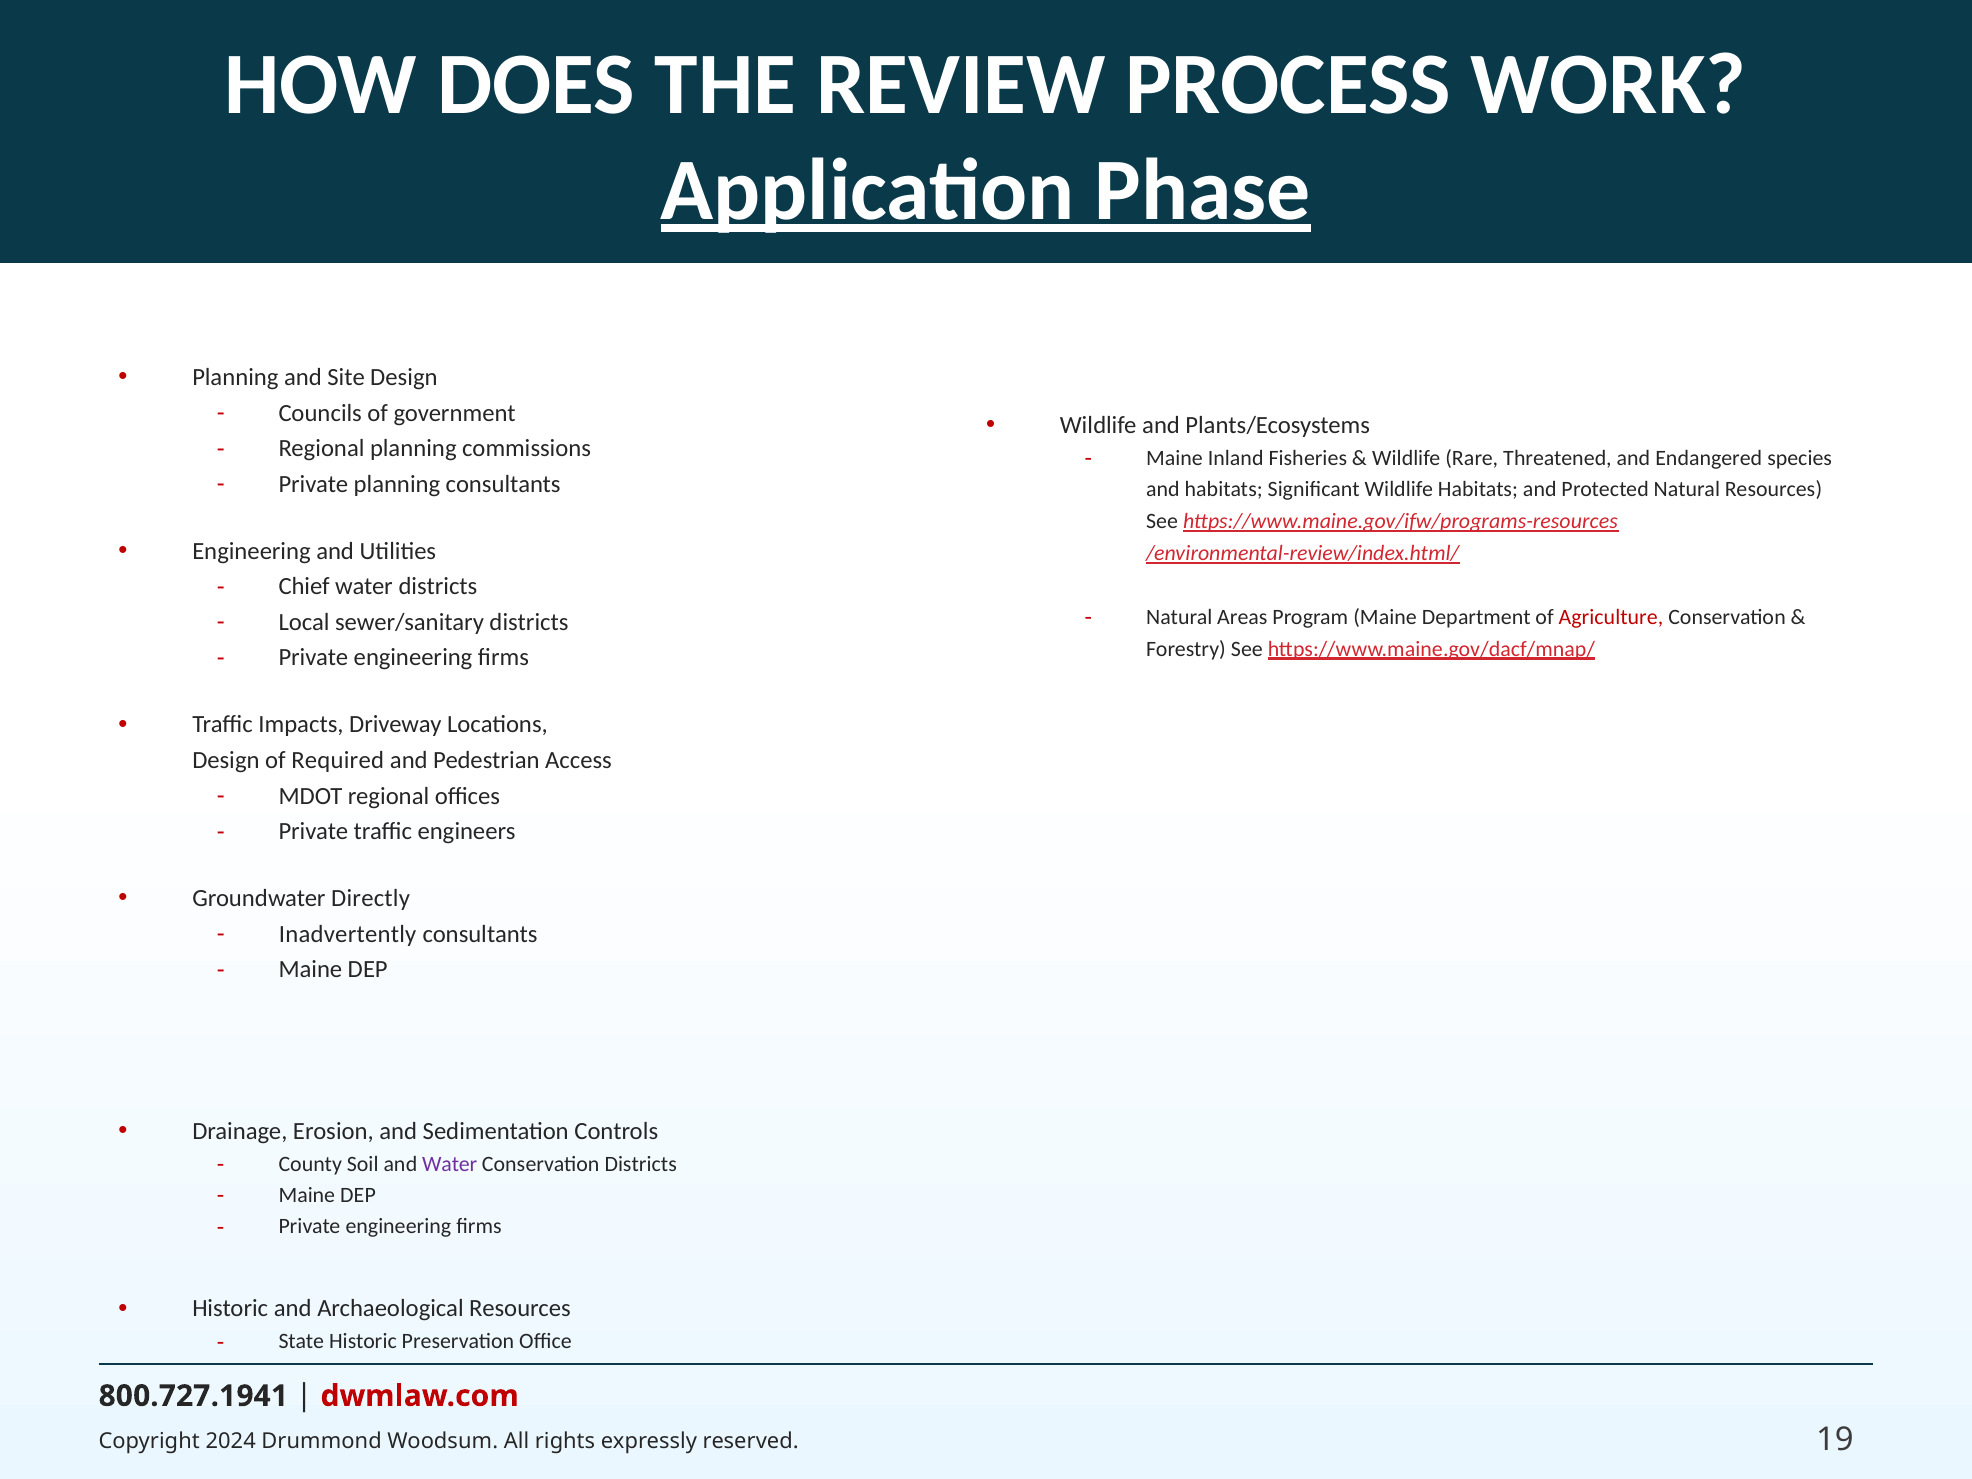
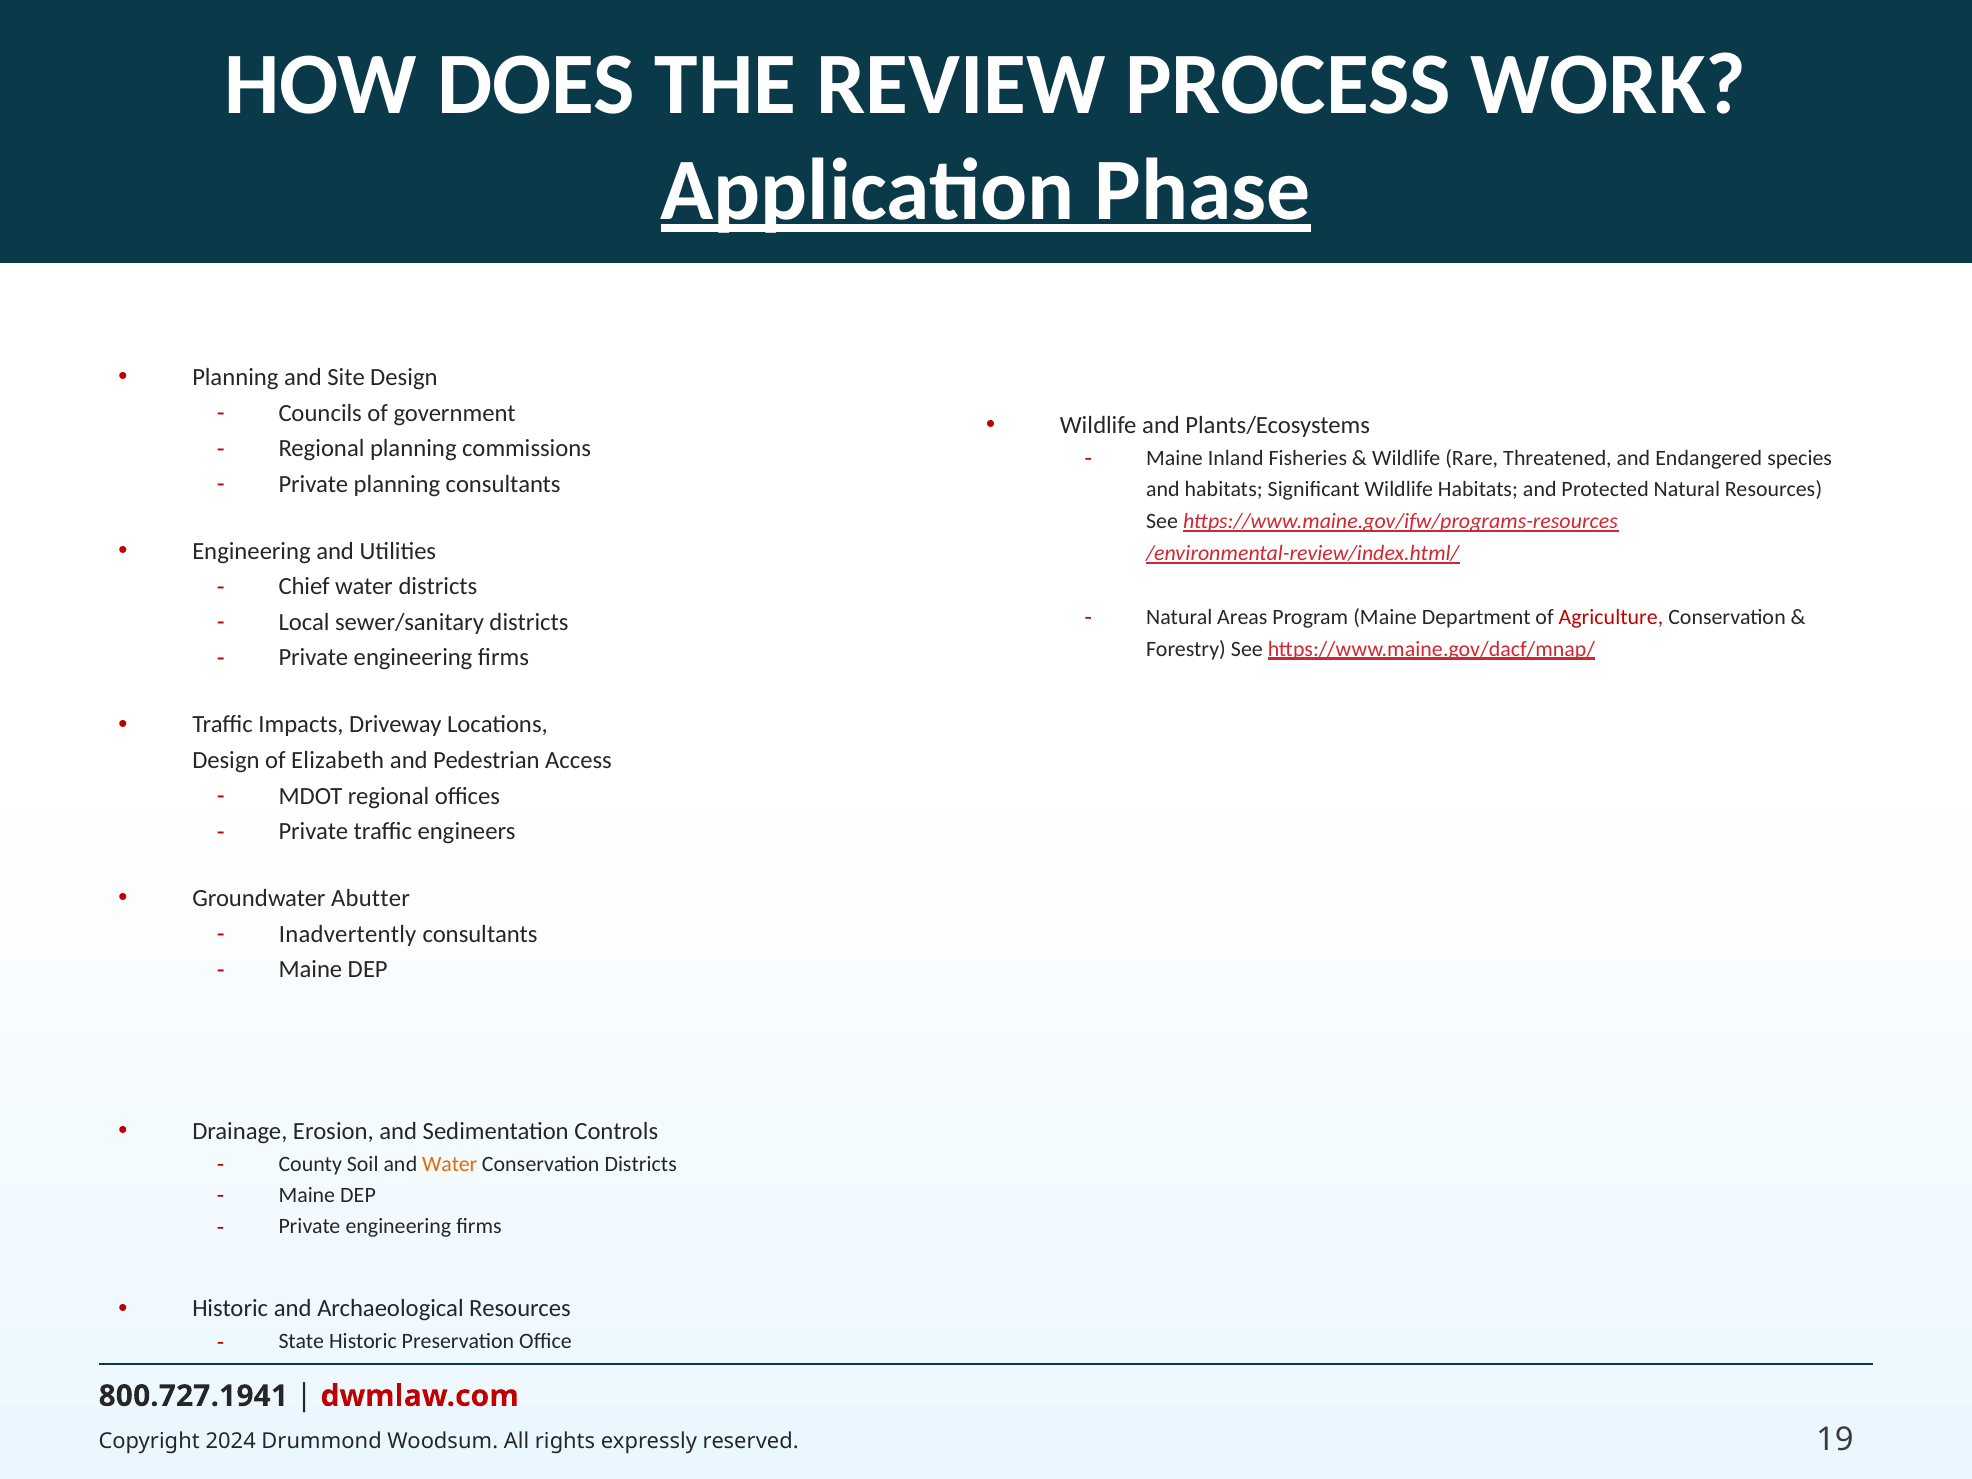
Required: Required -> Elizabeth (338, 760)
Directly: Directly -> Abutter (371, 898)
Water colour: purple -> orange (450, 1164)
